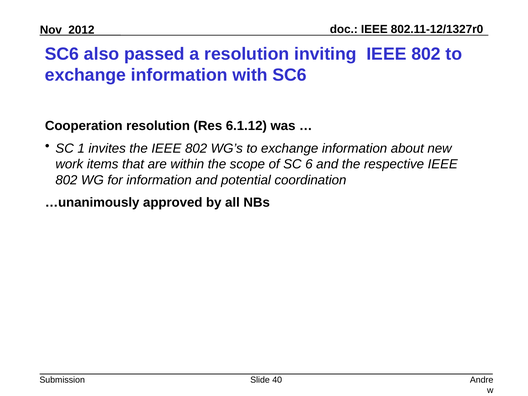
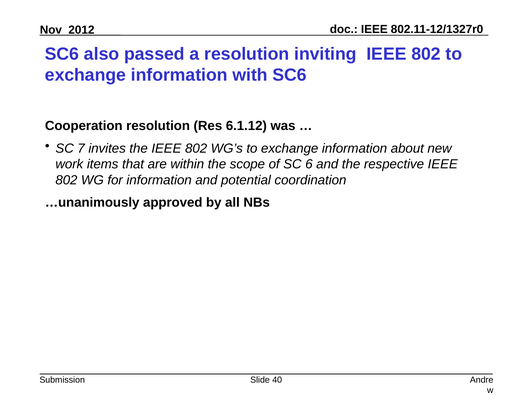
1: 1 -> 7 (81, 148)
